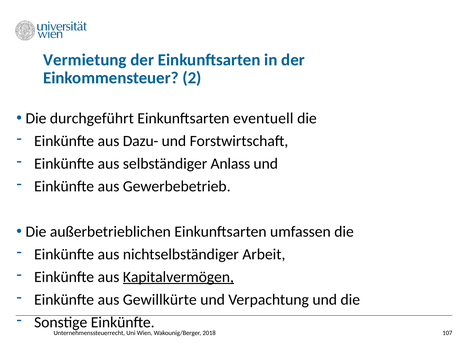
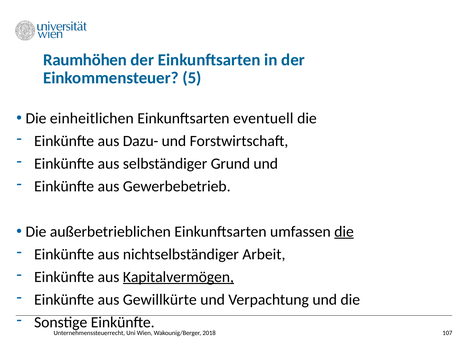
Vermietung: Vermietung -> Raumhöhen (85, 60)
2: 2 -> 5 (192, 78)
durchgeführt: durchgeführt -> einheitlichen (92, 118)
Anlass: Anlass -> Grund (230, 164)
die underline: none -> present (344, 232)
